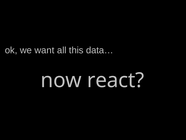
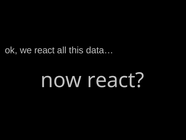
we want: want -> react (45, 50)
